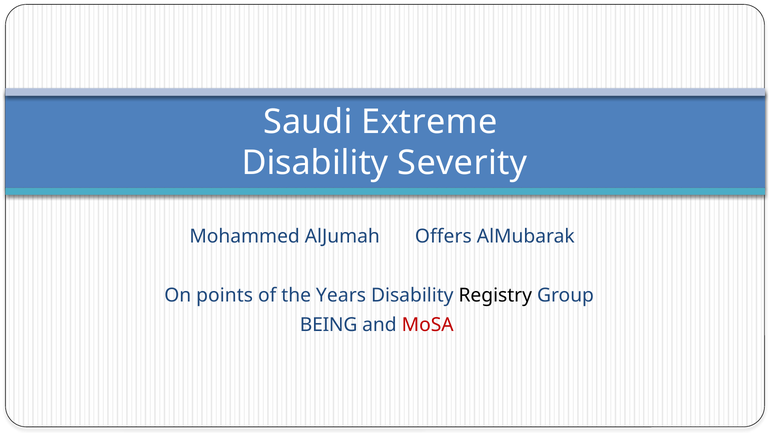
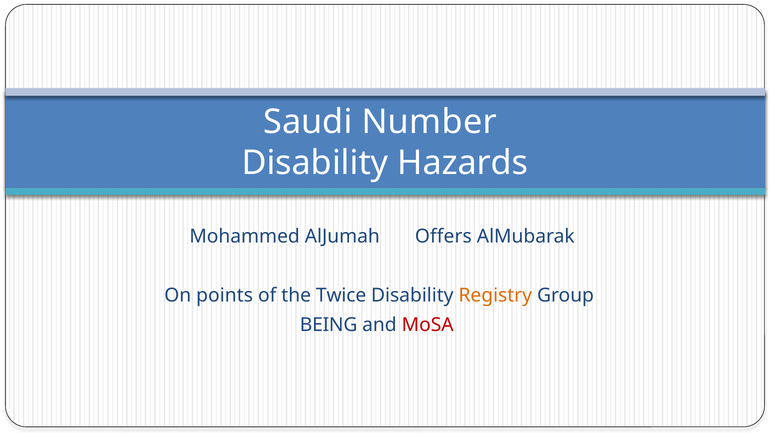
Extreme: Extreme -> Number (429, 122)
Severity: Severity -> Hazards (463, 163)
Years: Years -> Twice (341, 296)
Registry colour: black -> orange (495, 296)
